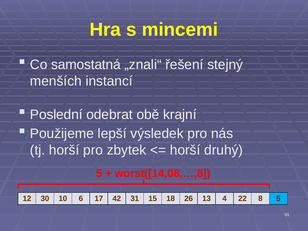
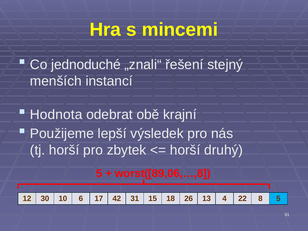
samostatná: samostatná -> jednoduché (86, 65)
Poslední: Poslední -> Hodnota (56, 115)
worst([14,08,…,8: worst([14,08,…,8 -> worst([89,06,…,8 (163, 173)
